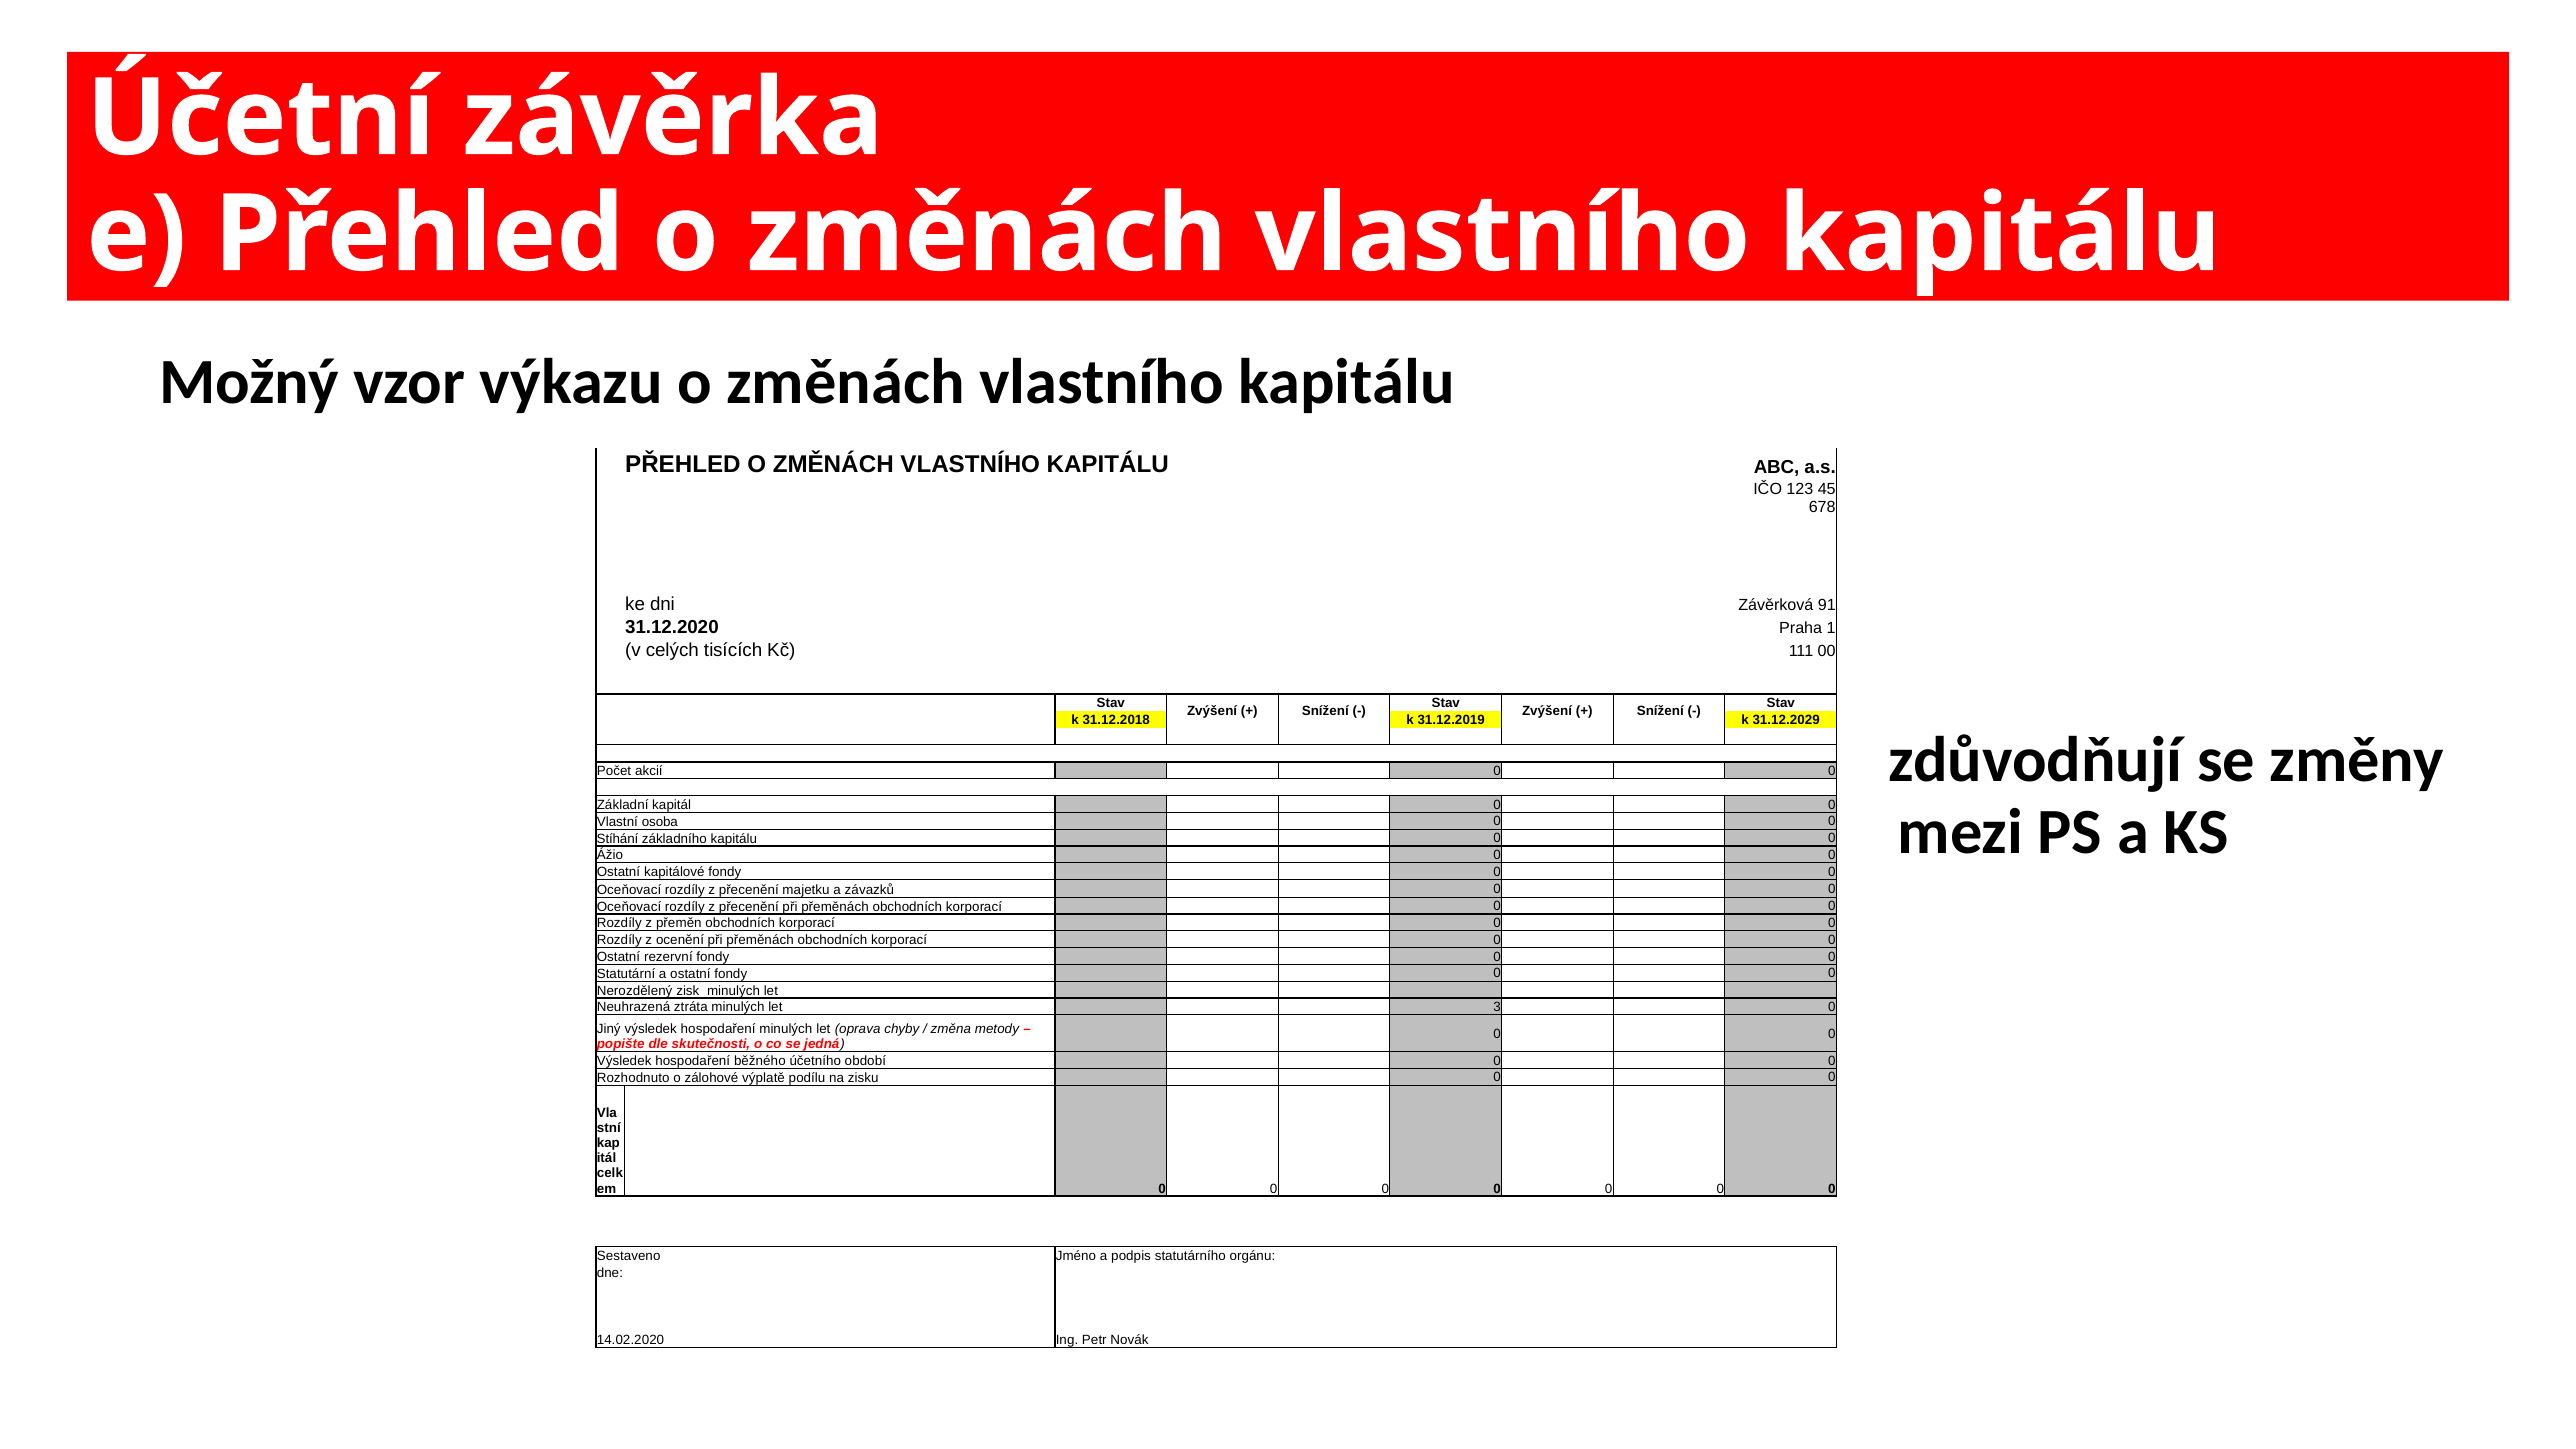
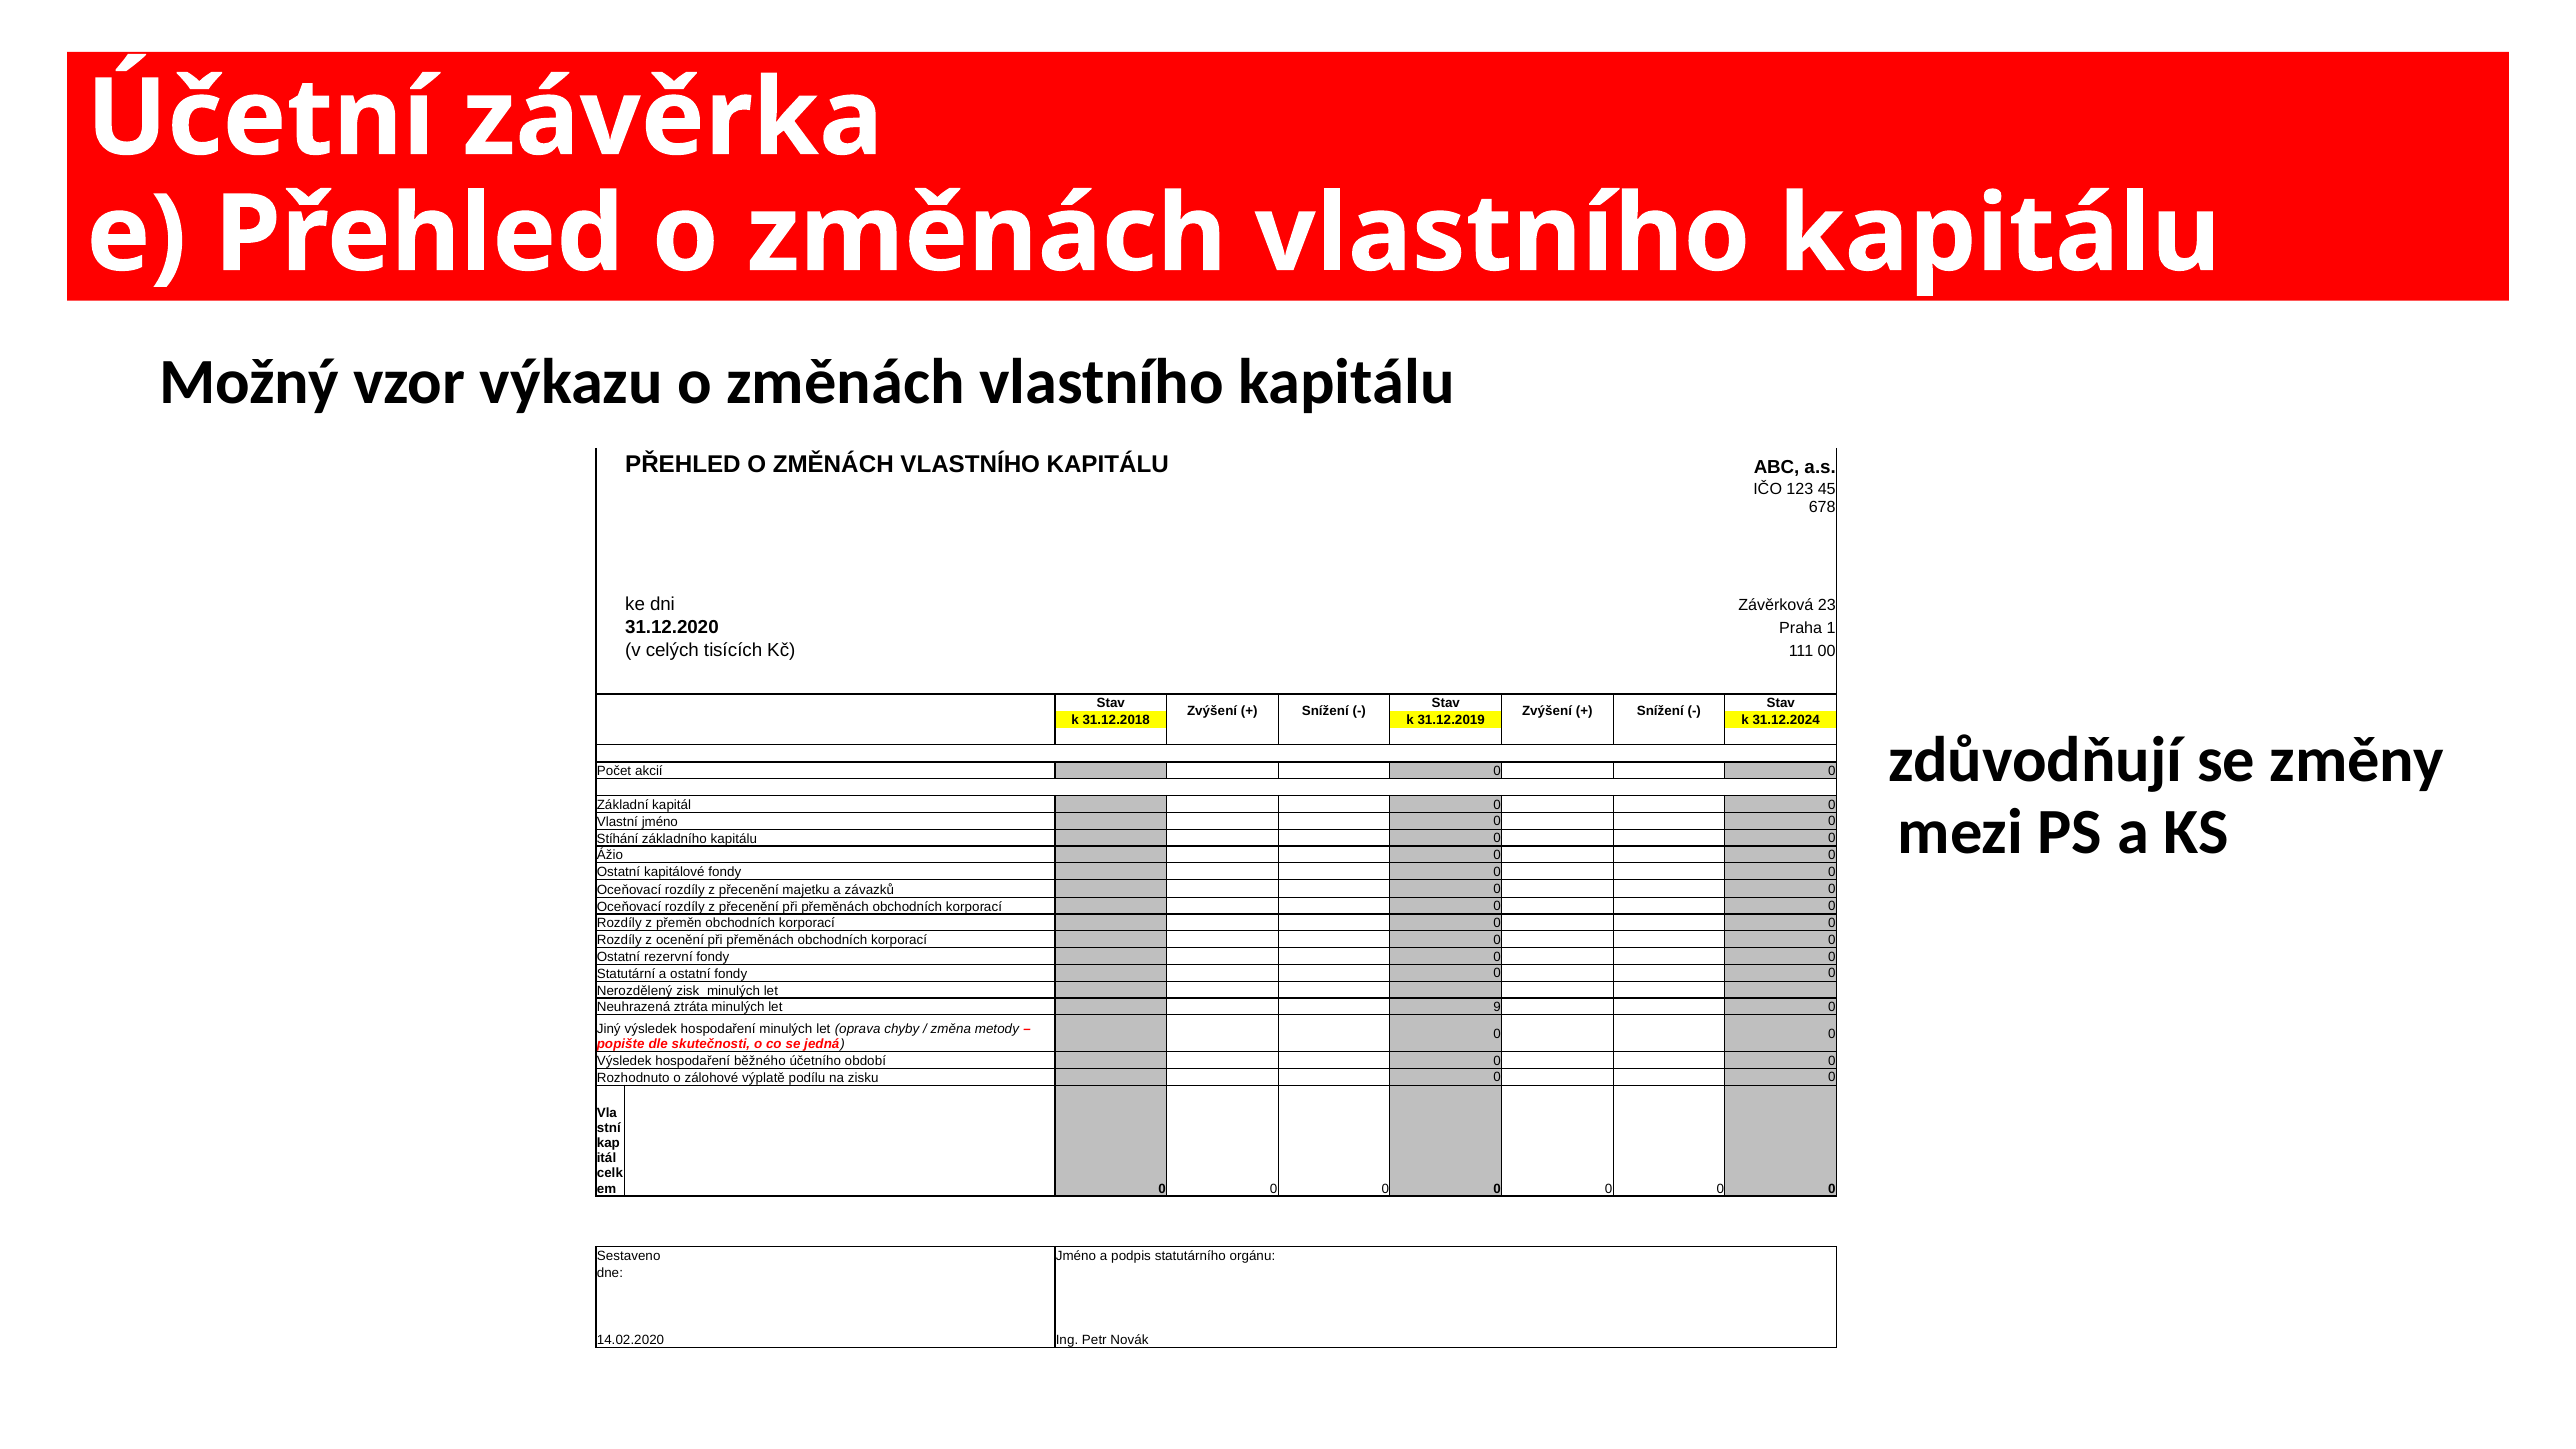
91: 91 -> 23 (1827, 605)
31.12.2029: 31.12.2029 -> 31.12.2024 (1786, 720)
Vlastní osoba: osoba -> jméno (660, 822)
3: 3 -> 9 (1497, 1007)
